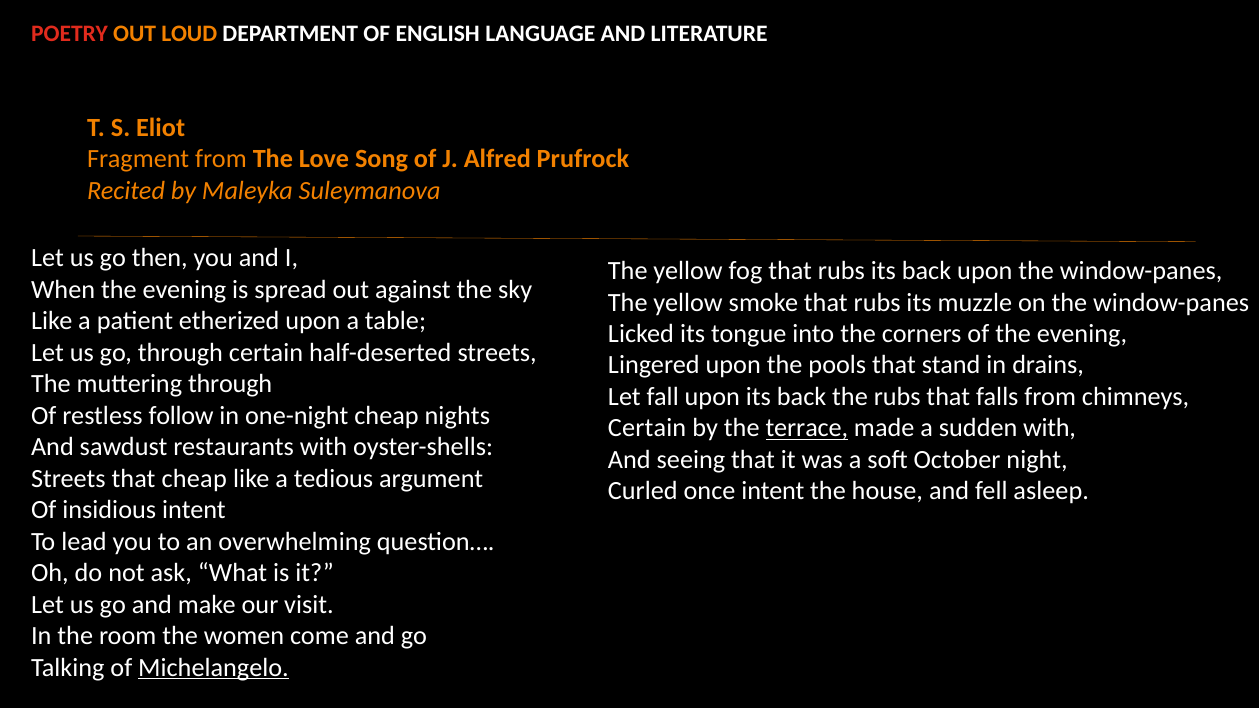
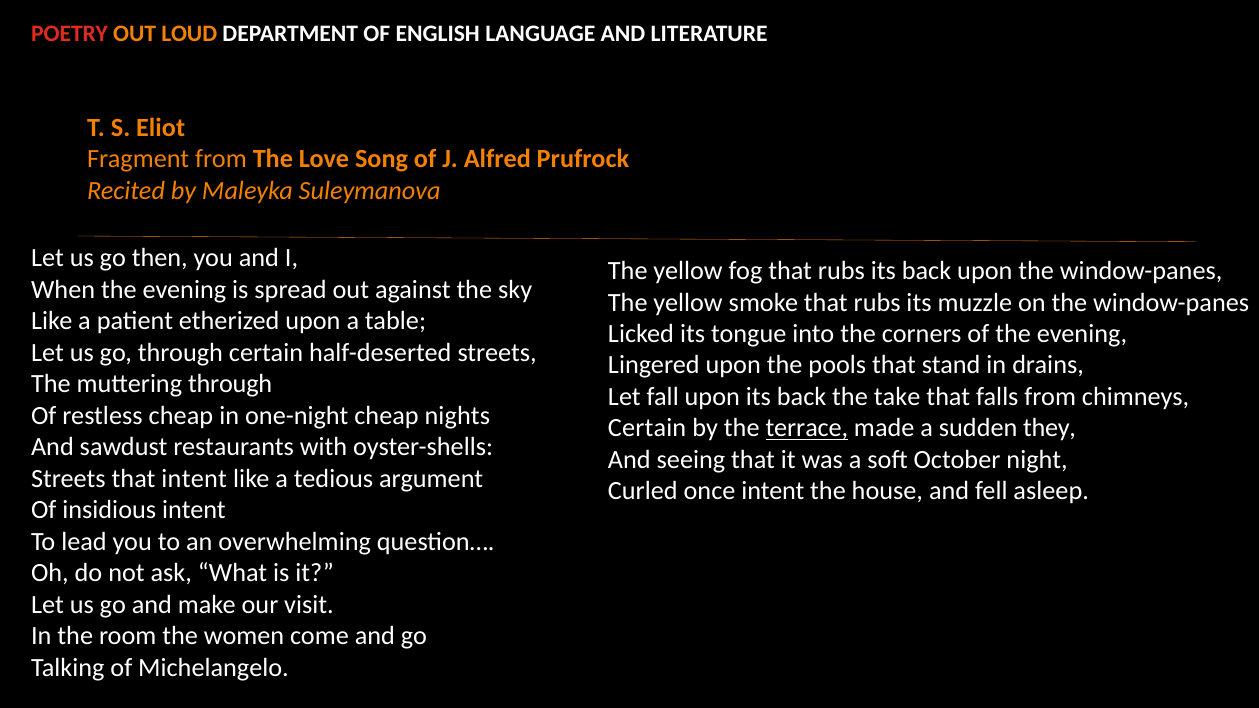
the rubs: rubs -> take (897, 397)
restless follow: follow -> cheap (181, 416)
sudden with: with -> they (1050, 428)
that cheap: cheap -> intent (194, 479)
Michelangelo underline: present -> none (214, 668)
